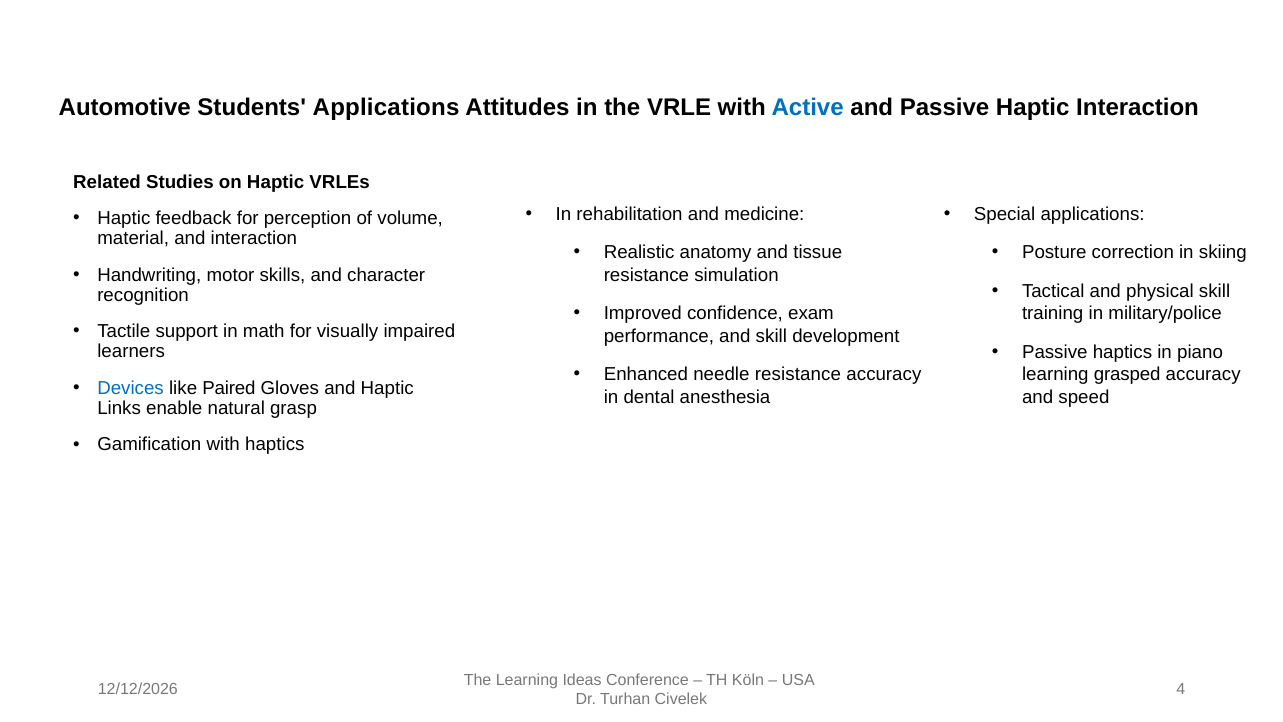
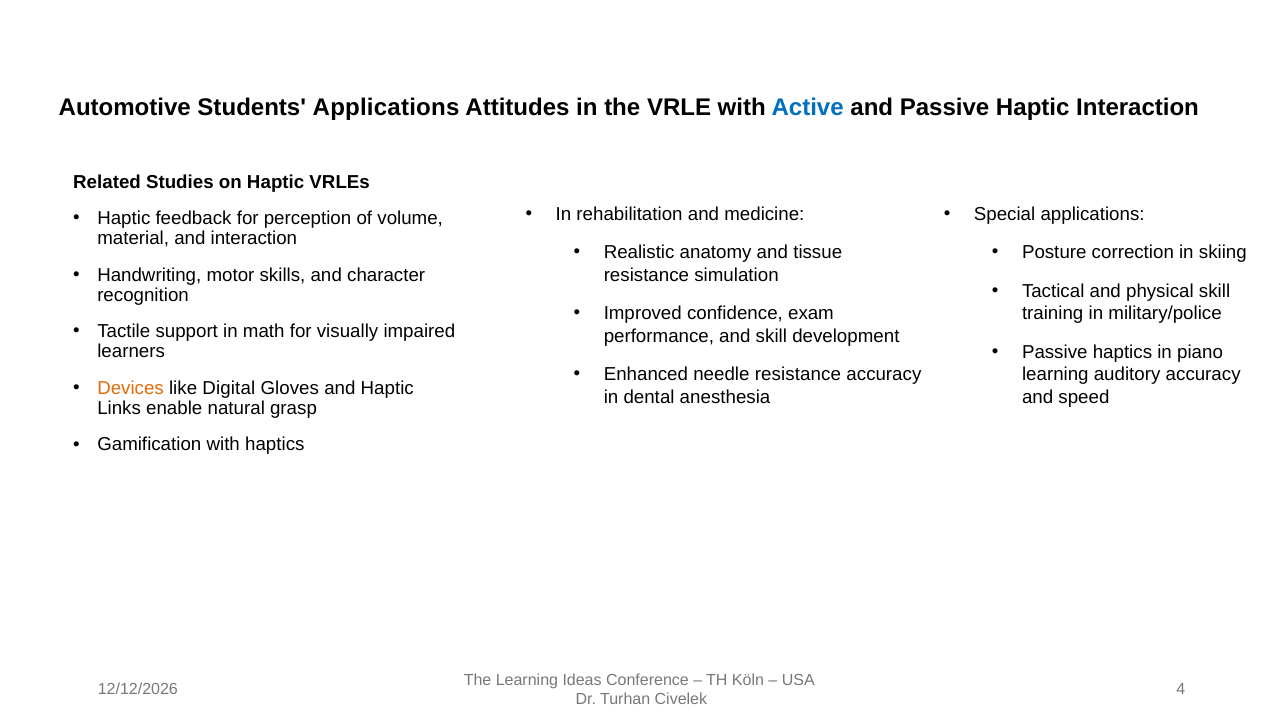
grasped: grasped -> auditory (1127, 375)
Devices colour: blue -> orange (131, 388)
Paired: Paired -> Digital (229, 388)
